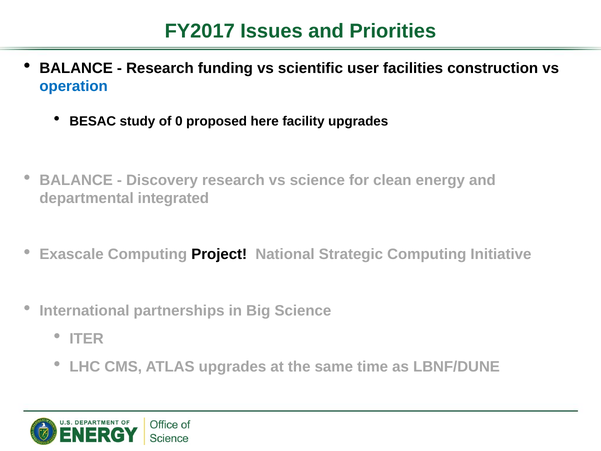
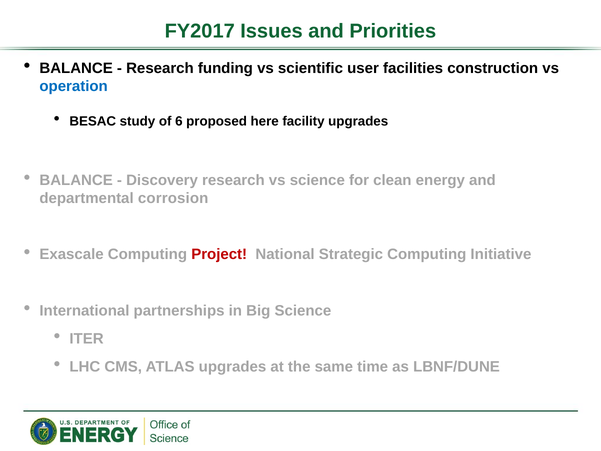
0: 0 -> 6 (179, 121)
integrated: integrated -> corrosion (173, 198)
Project colour: black -> red (219, 254)
